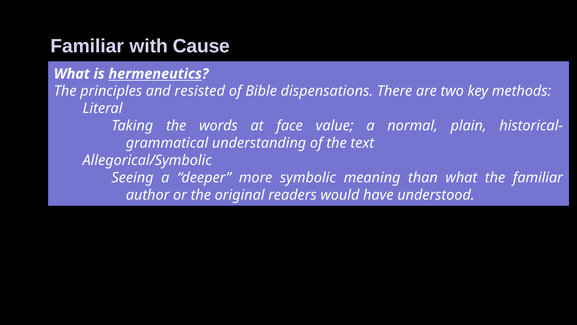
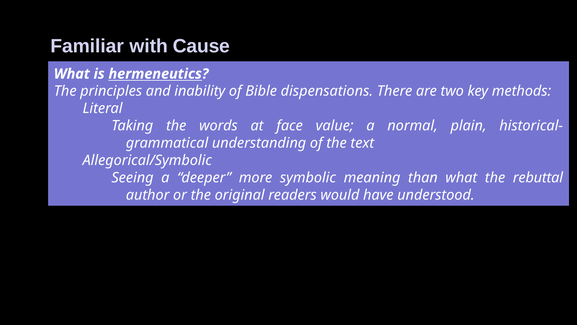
resisted: resisted -> inability (200, 91)
the familiar: familiar -> rebuttal (538, 178)
